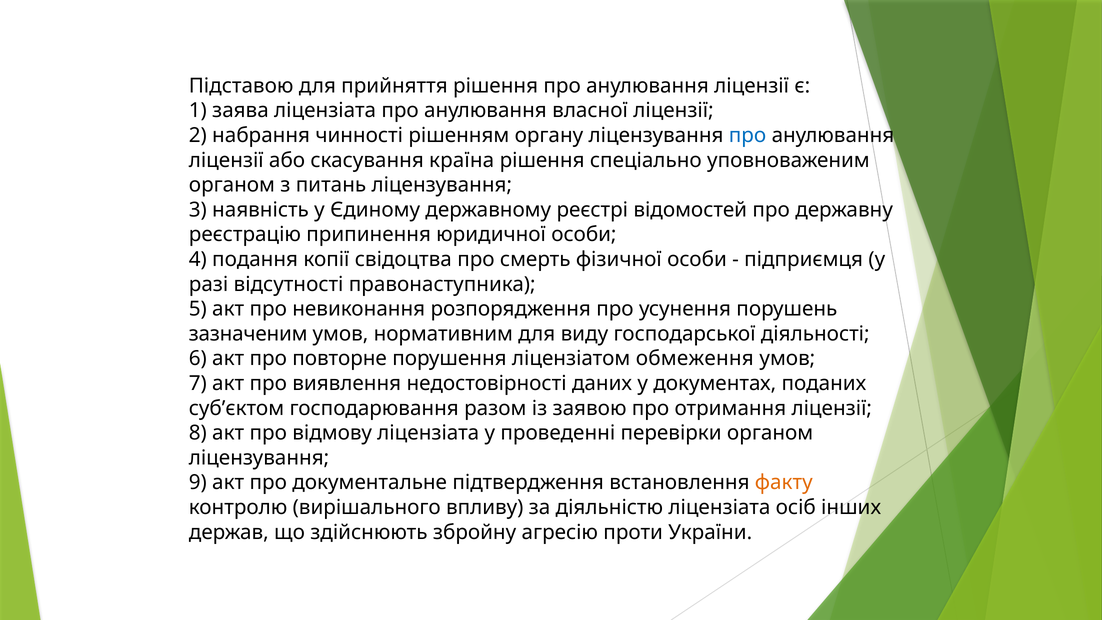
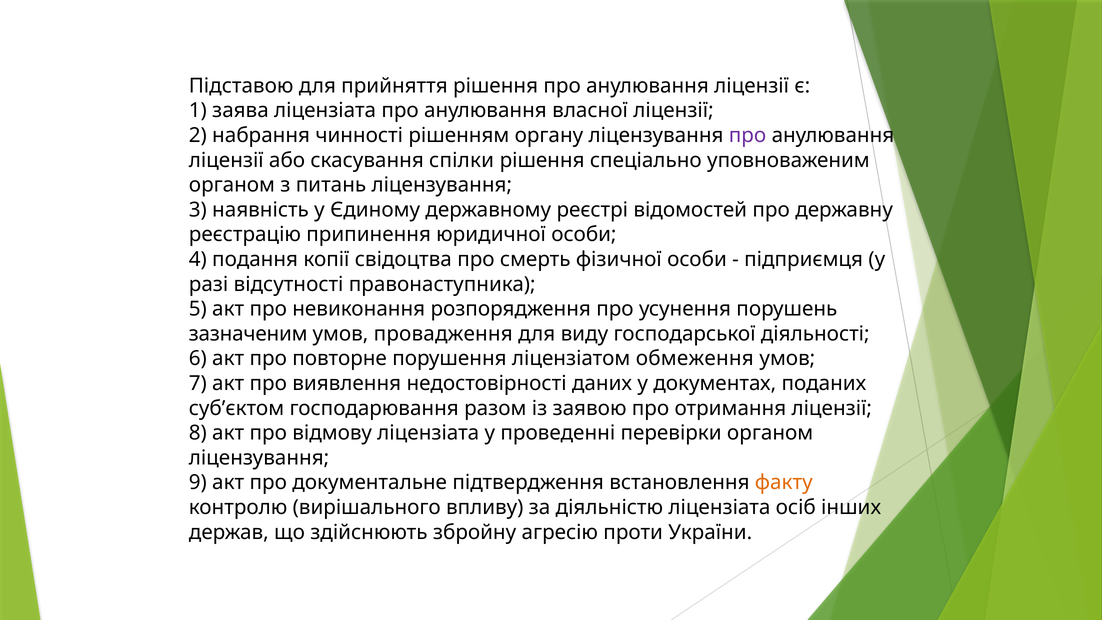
про colour: blue -> purple (748, 135)
країна: країна -> спілки (462, 160)
нормативним: нормативним -> провадження (443, 334)
